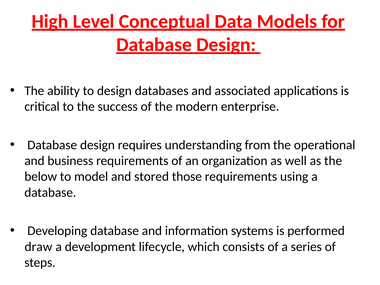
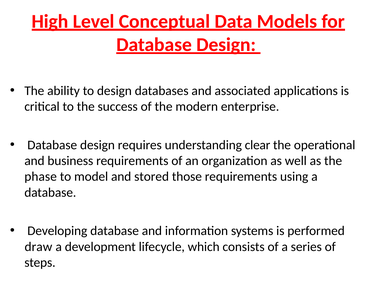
from: from -> clear (258, 145)
below: below -> phase (41, 177)
